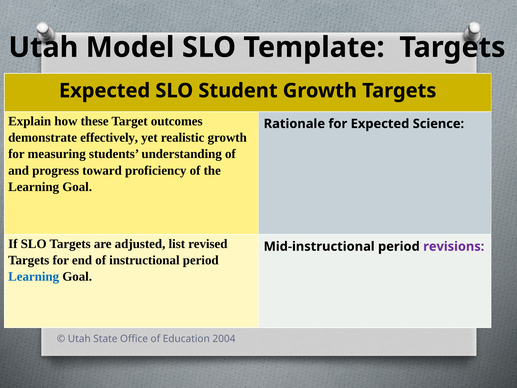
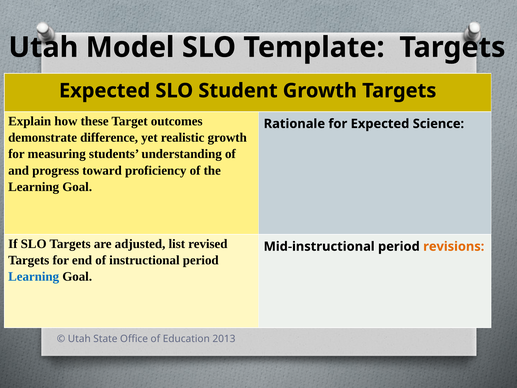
effectively: effectively -> difference (109, 137)
revisions colour: purple -> orange (454, 246)
2004: 2004 -> 2013 (224, 339)
